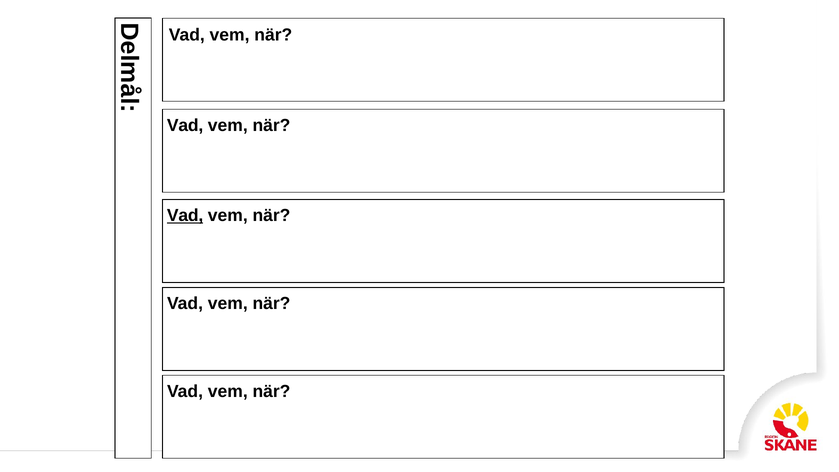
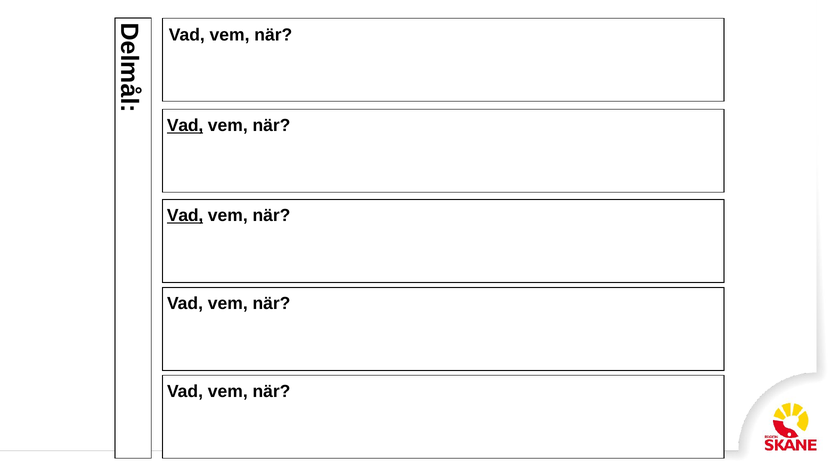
Vad underline: none -> present (185, 125)
